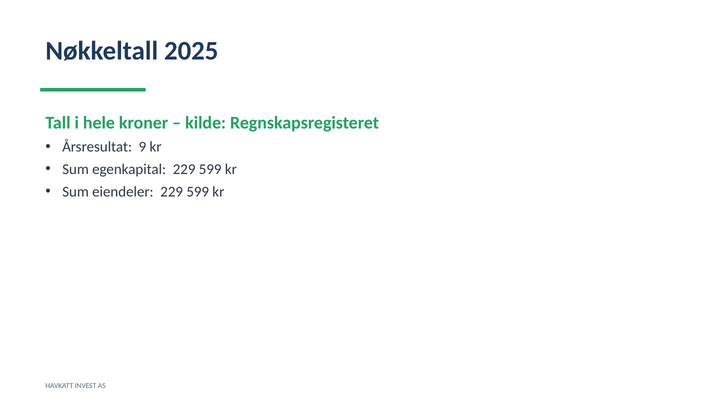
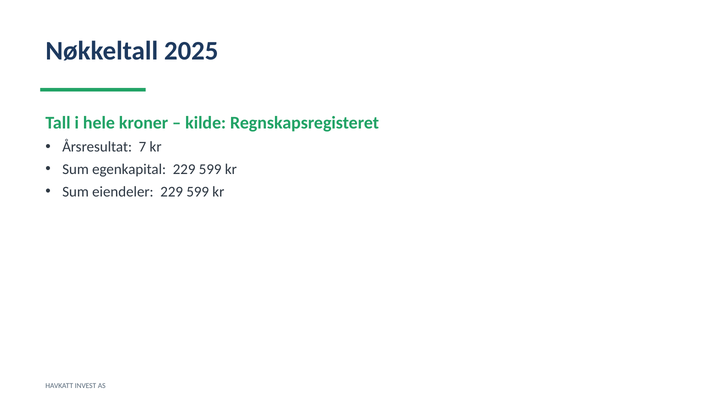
9: 9 -> 7 (143, 147)
